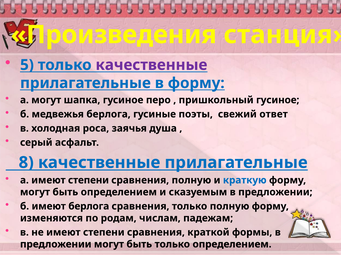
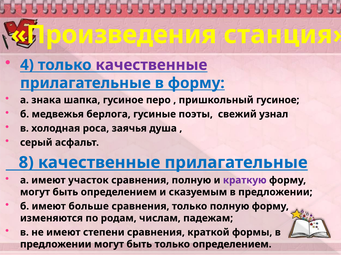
5: 5 -> 4 (27, 65)
а могут: могут -> знака (46, 100)
ответ: ответ -> узнал (274, 114)
а имеют степени: степени -> участок (88, 181)
краткую colour: blue -> purple (245, 181)
имеют берлога: берлога -> больше (89, 207)
